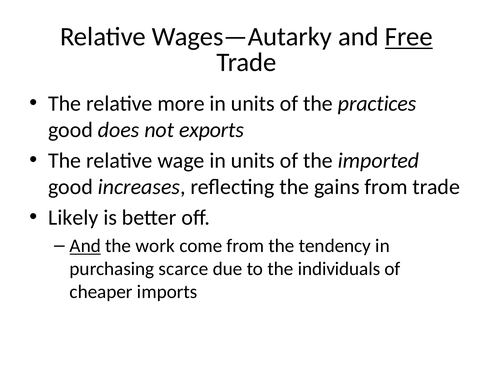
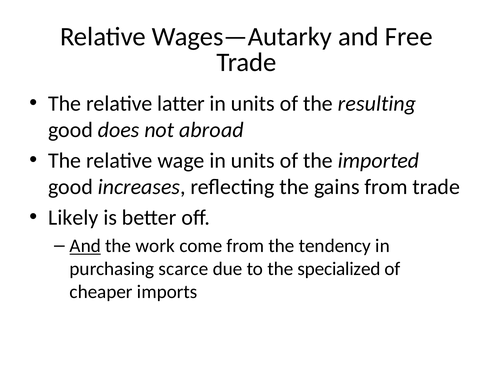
Free underline: present -> none (409, 37)
more: more -> latter (181, 103)
practices: practices -> resulting (377, 103)
exports: exports -> abroad (211, 130)
individuals: individuals -> specialized (339, 269)
